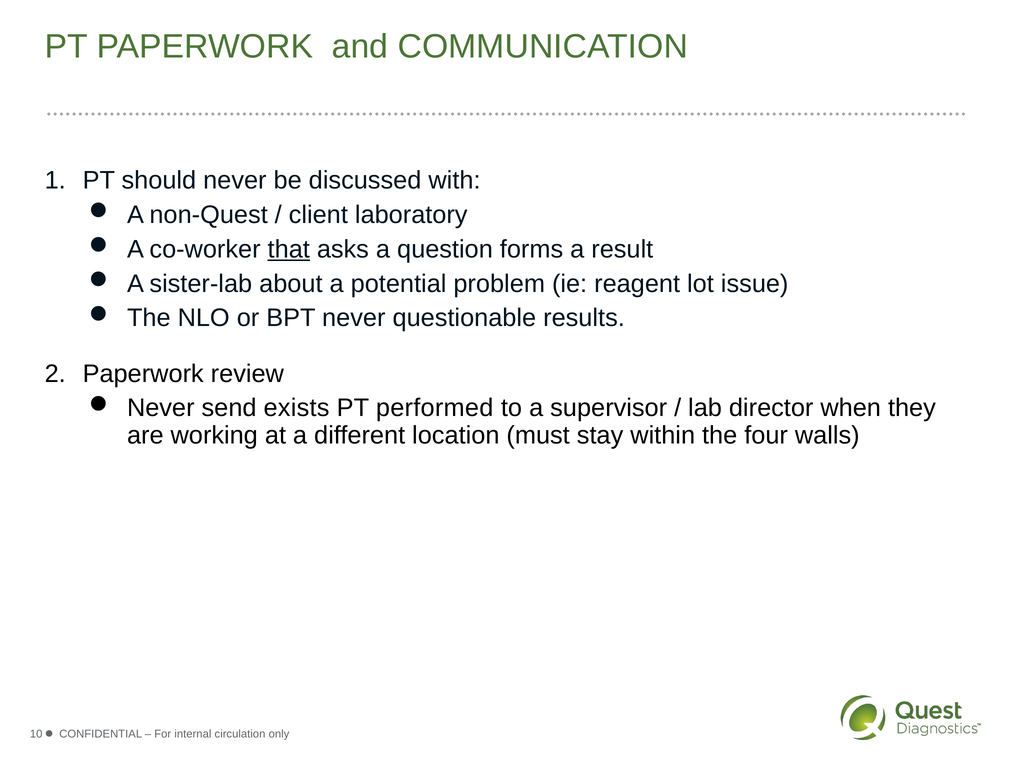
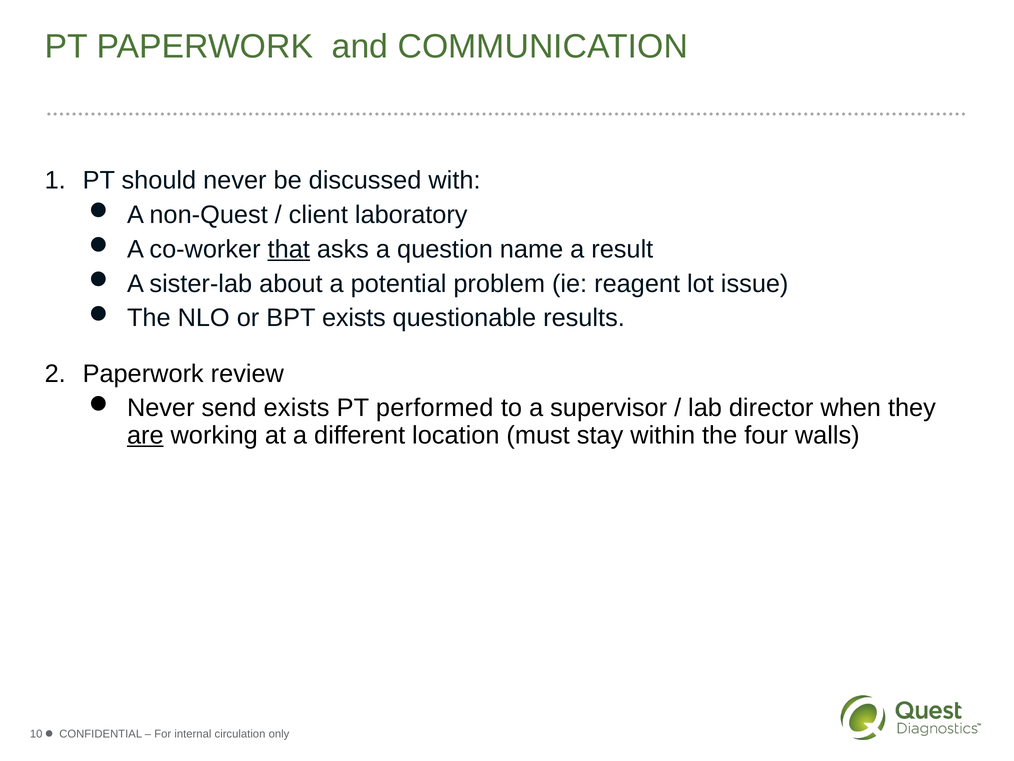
forms: forms -> name (532, 249)
BPT never: never -> exists (354, 318)
are underline: none -> present (145, 435)
